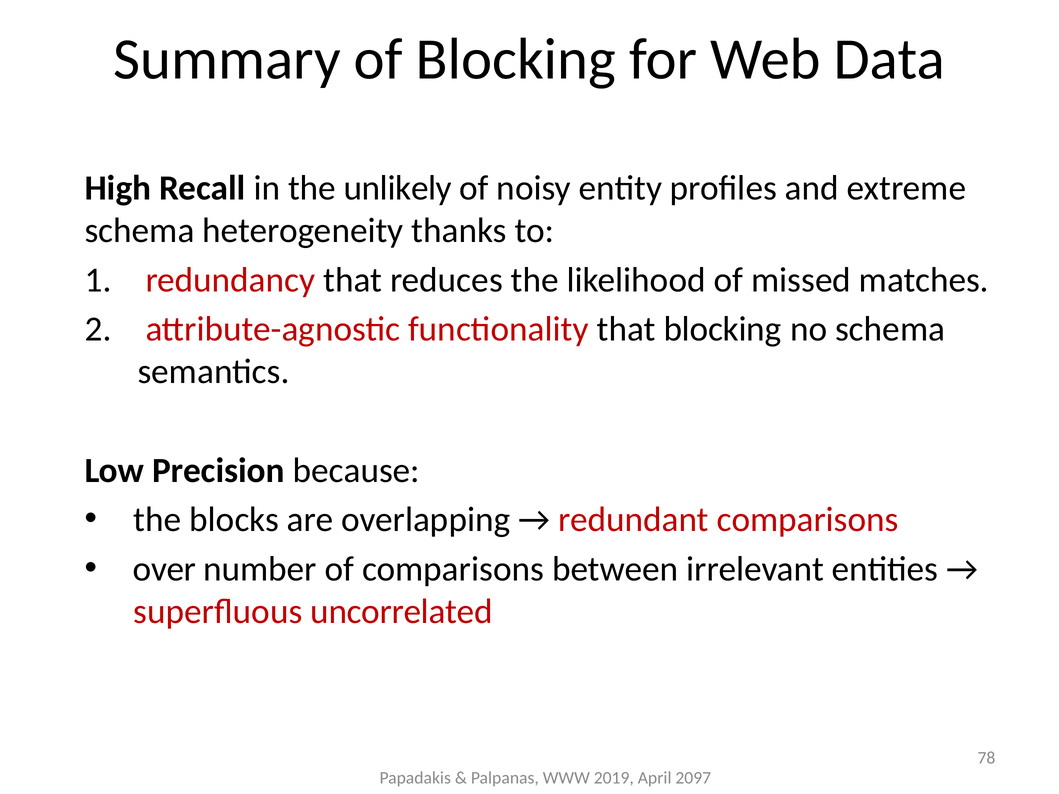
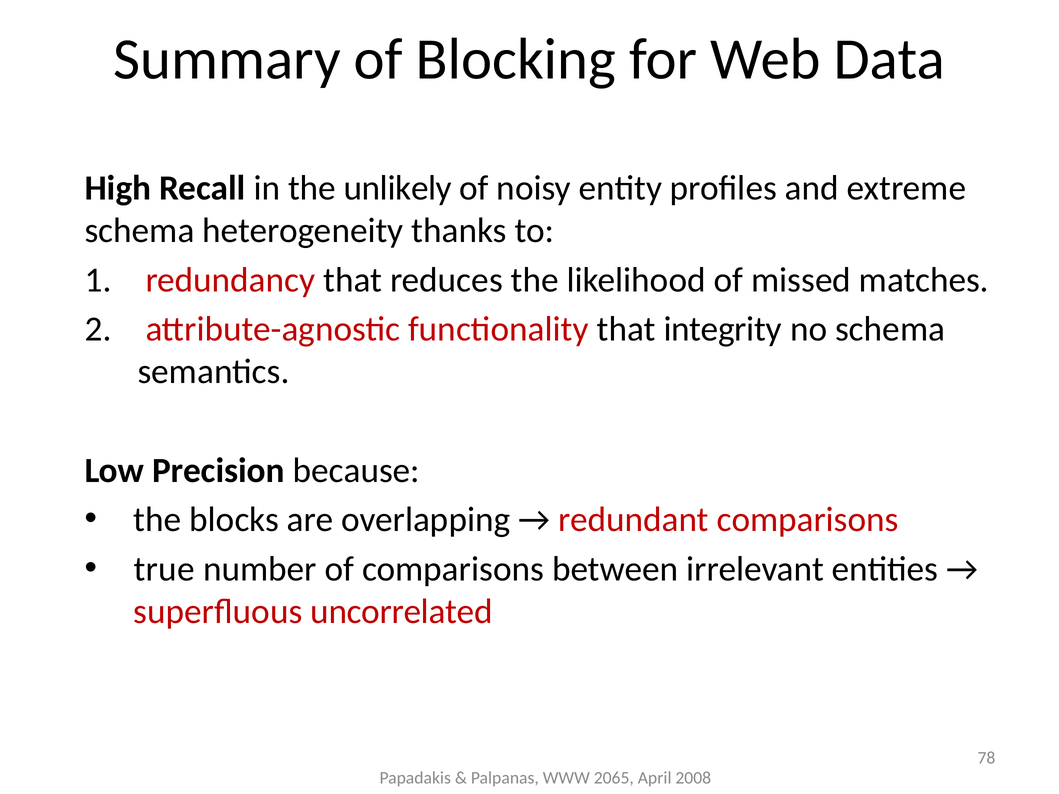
that blocking: blocking -> integrity (723, 329)
over: over -> true (164, 569)
2019: 2019 -> 2065 (614, 778)
2097: 2097 -> 2008 (693, 778)
